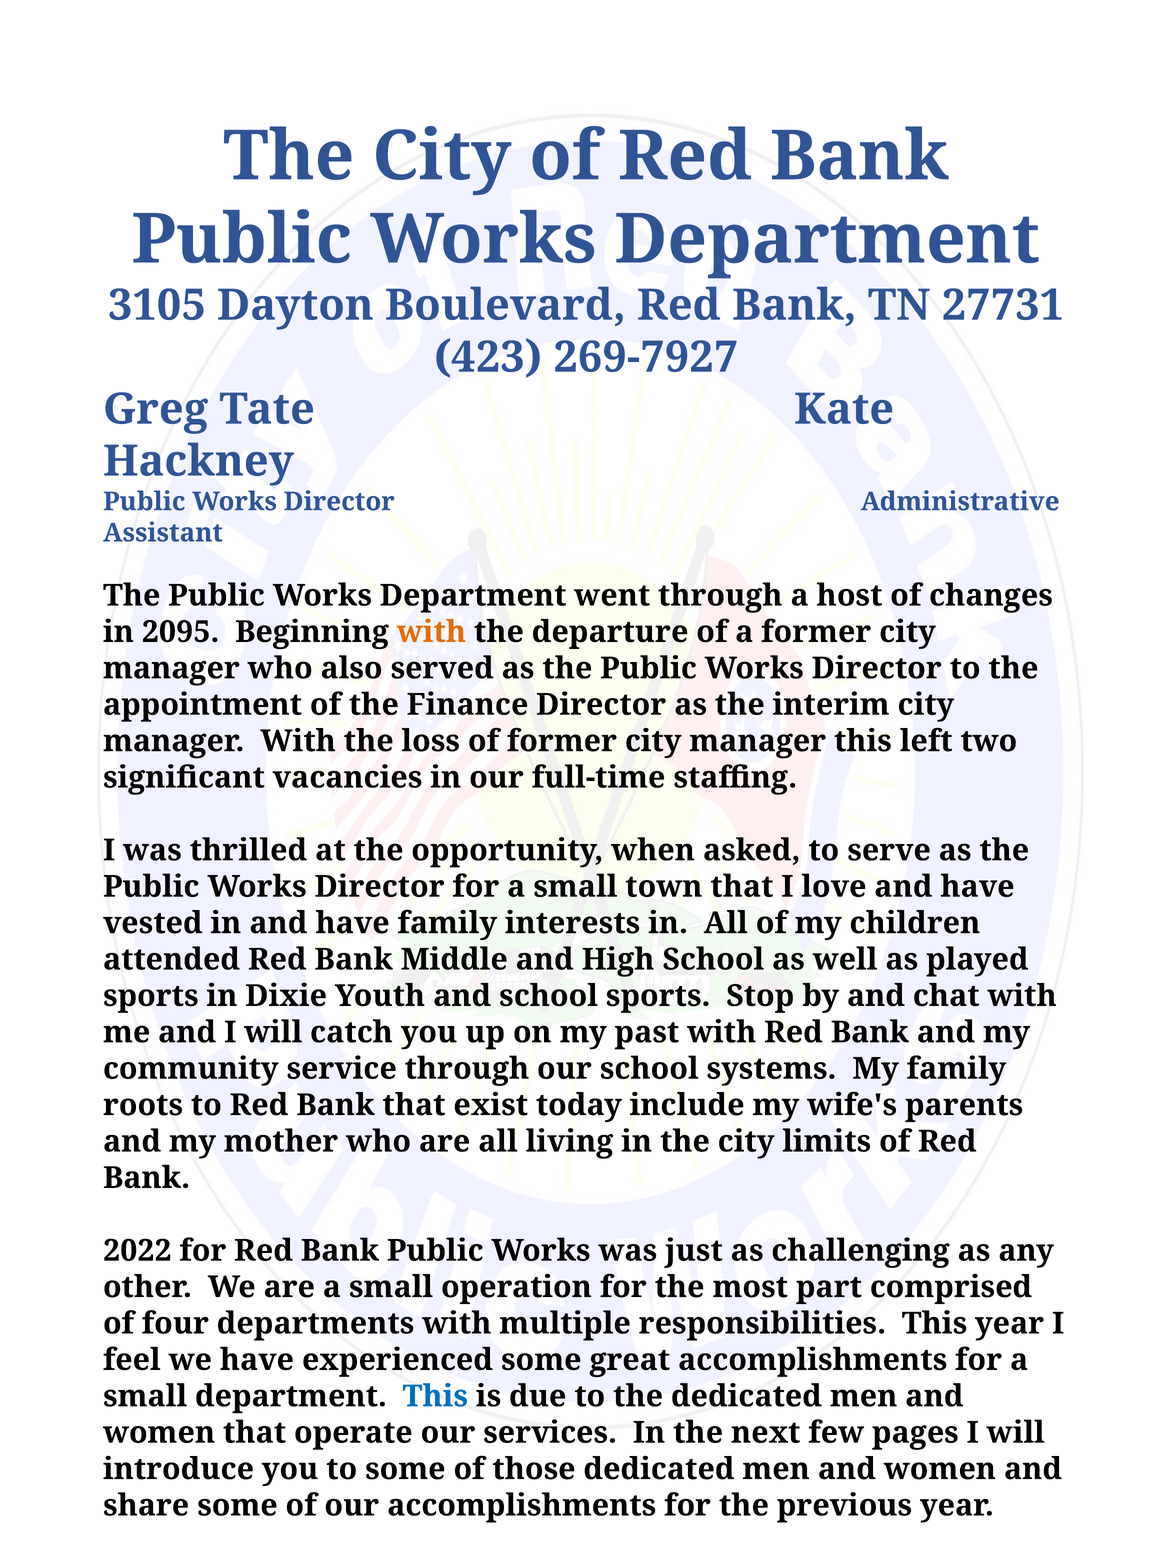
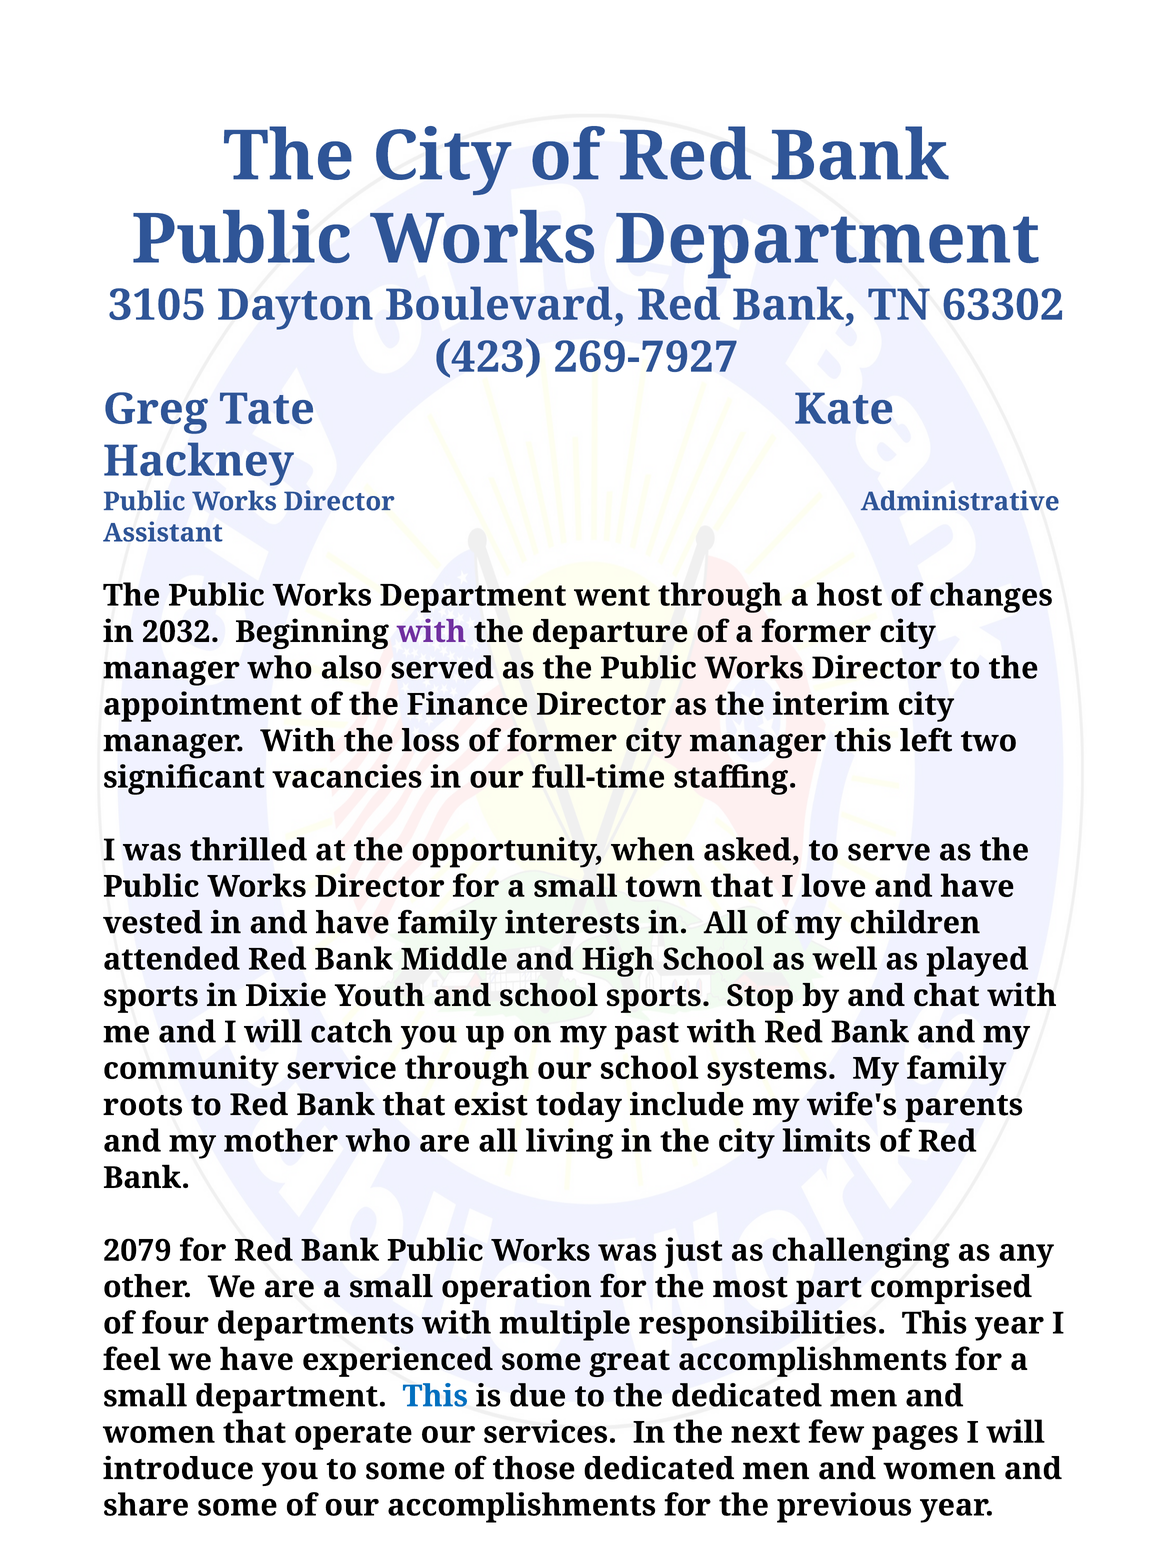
27731: 27731 -> 63302 (1003, 305)
2095: 2095 -> 2032 (181, 632)
with colour: orange -> purple (431, 632)
2022: 2022 -> 2079 (137, 1250)
